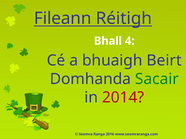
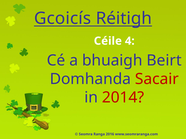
Fileann: Fileann -> Gcoicís (63, 18)
Bhall: Bhall -> Céile (108, 41)
Sacair colour: green -> red (157, 79)
